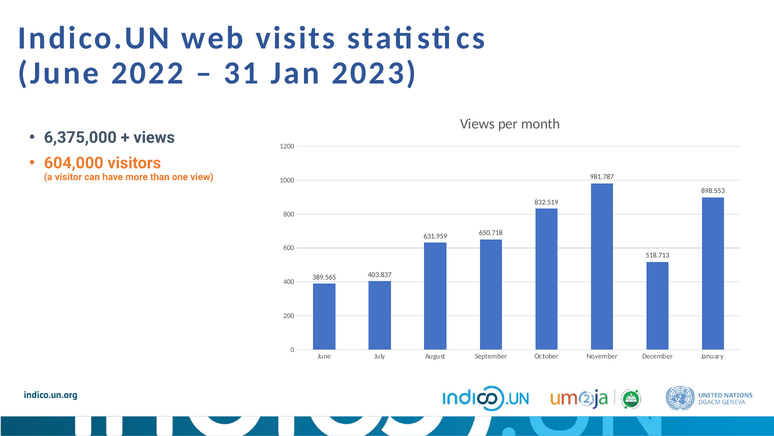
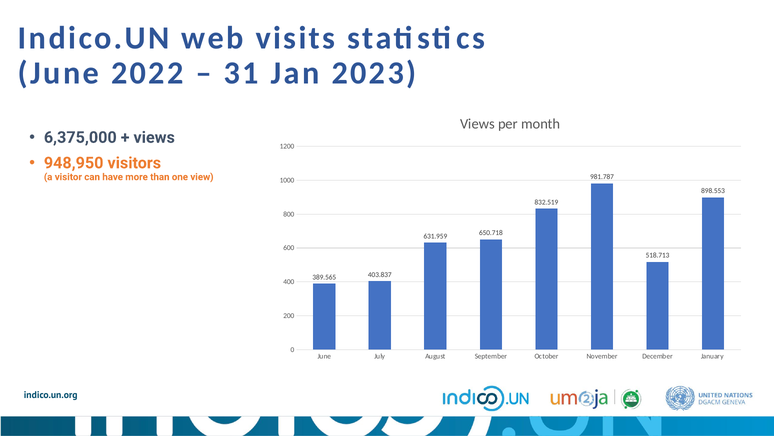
604,000: 604,000 -> 948,950 (74, 163)
